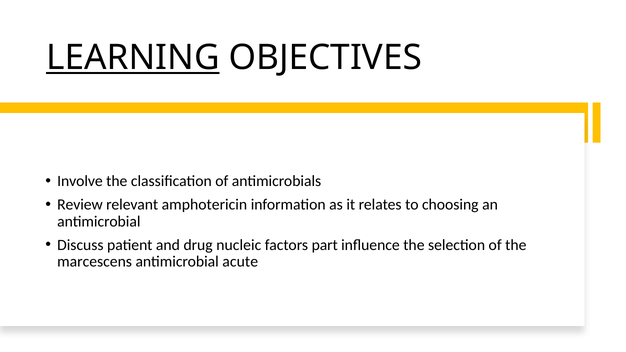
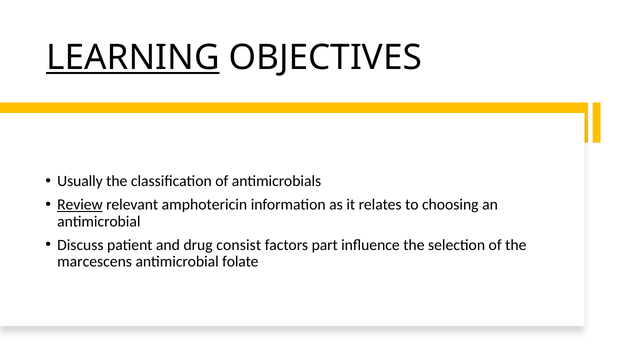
Involve: Involve -> Usually (80, 181)
Review underline: none -> present (80, 205)
nucleic: nucleic -> consist (239, 245)
acute: acute -> folate (240, 262)
